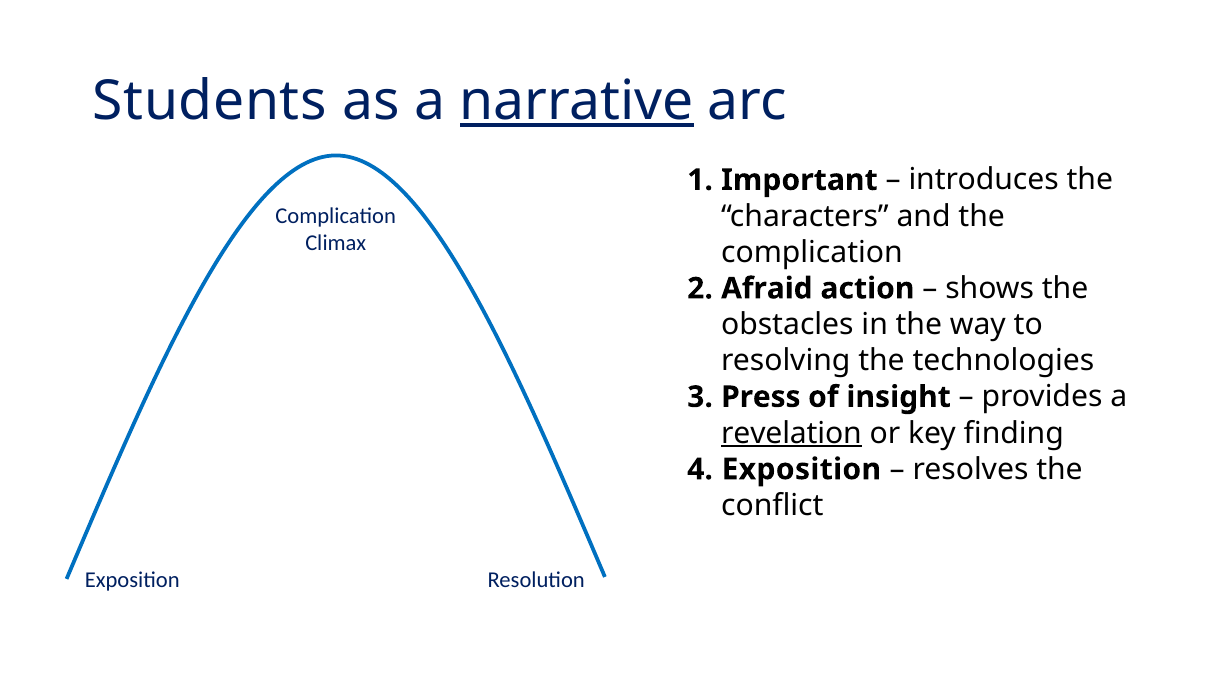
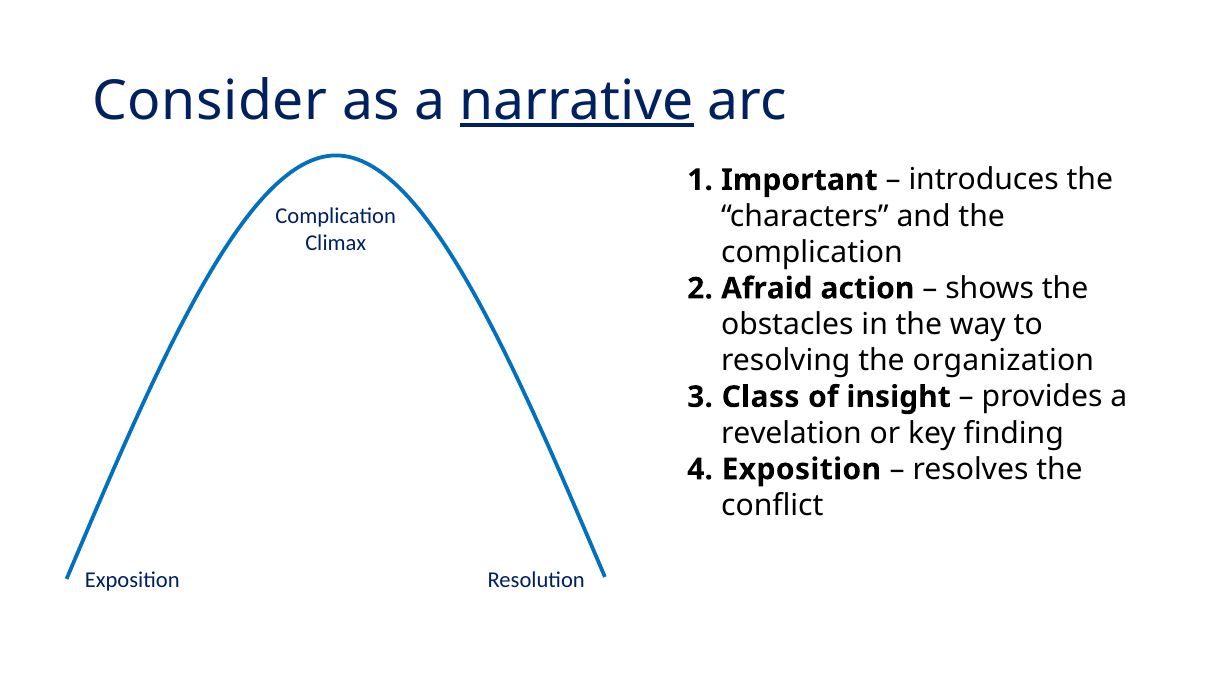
Students: Students -> Consider (210, 101)
technologies: technologies -> organization (1003, 361)
Press: Press -> Class (761, 397)
revelation underline: present -> none (791, 433)
